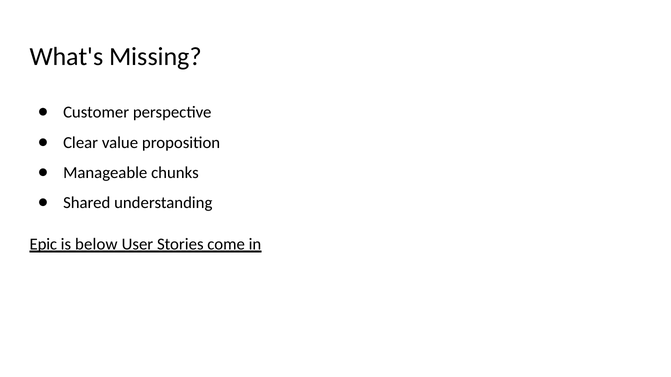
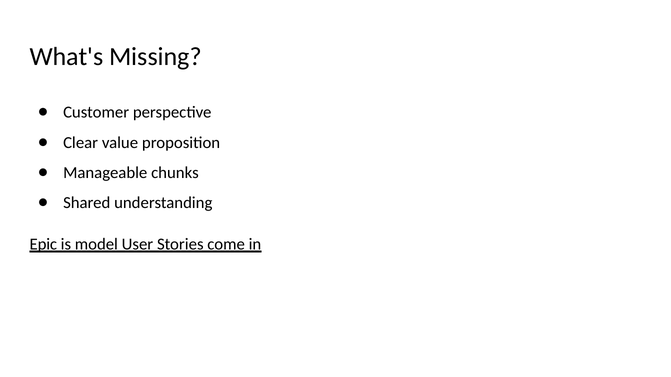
below: below -> model (96, 245)
